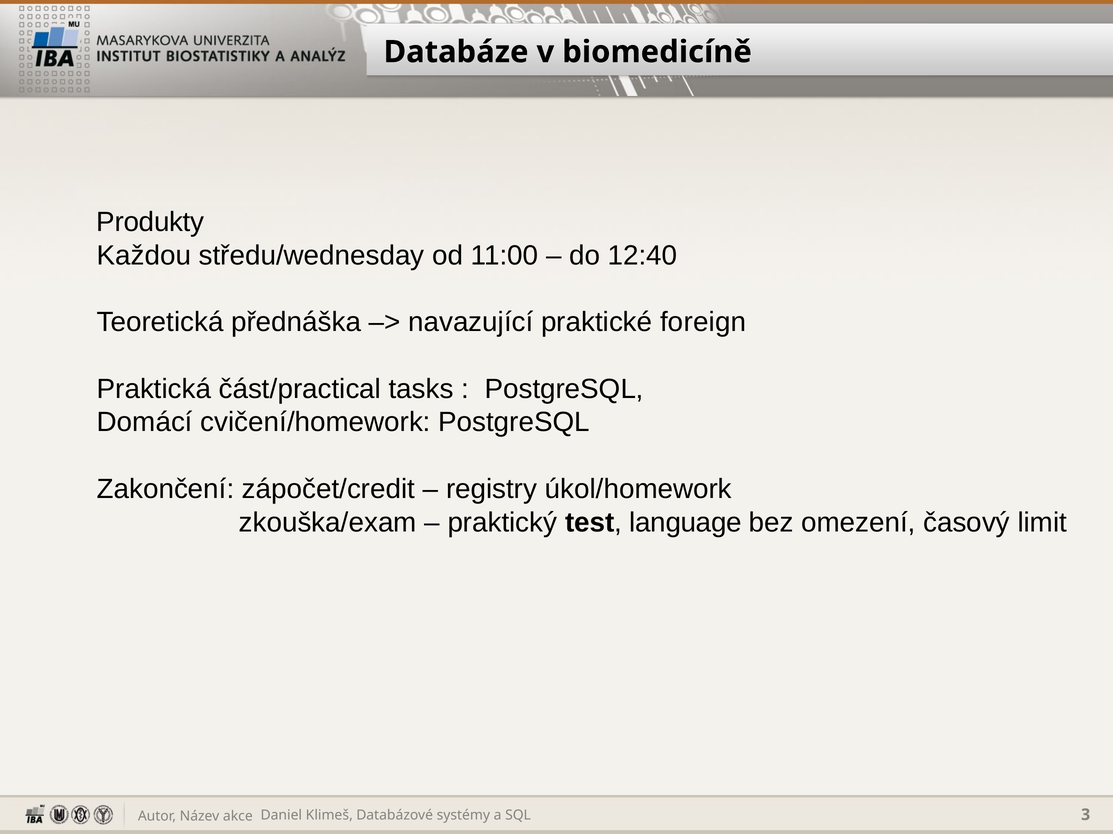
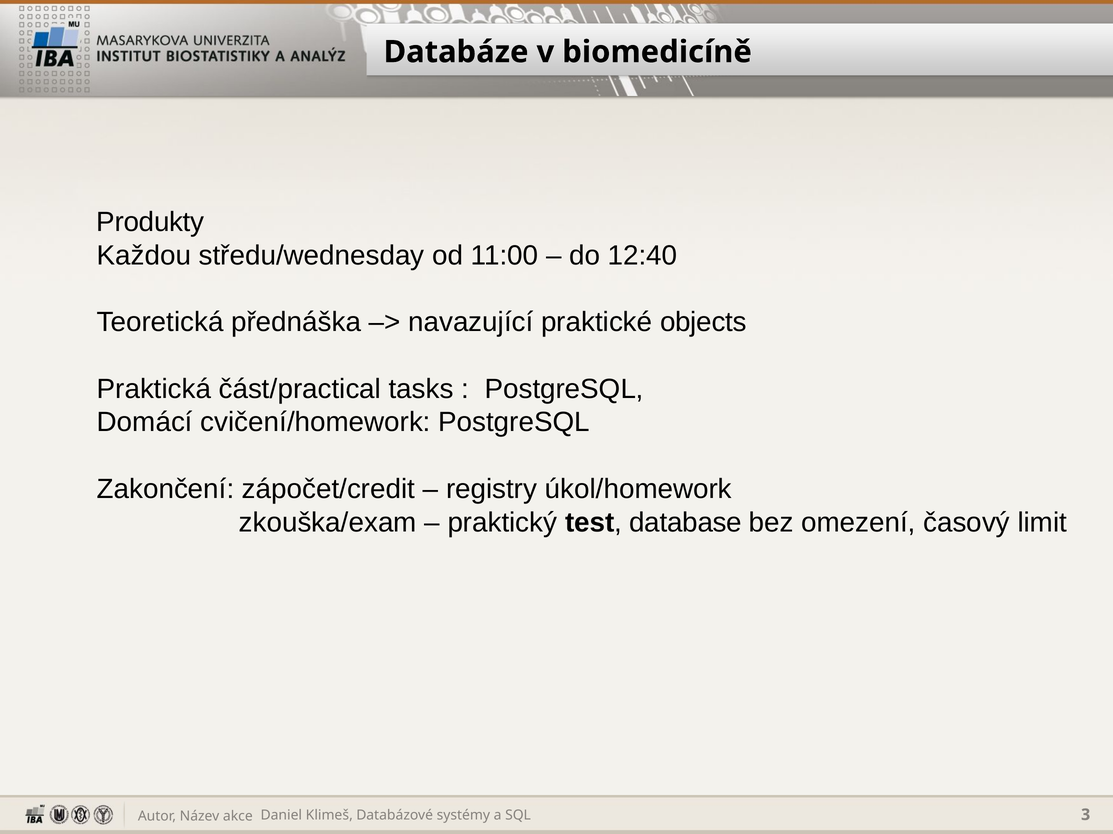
foreign: foreign -> objects (703, 322)
language: language -> database (686, 523)
